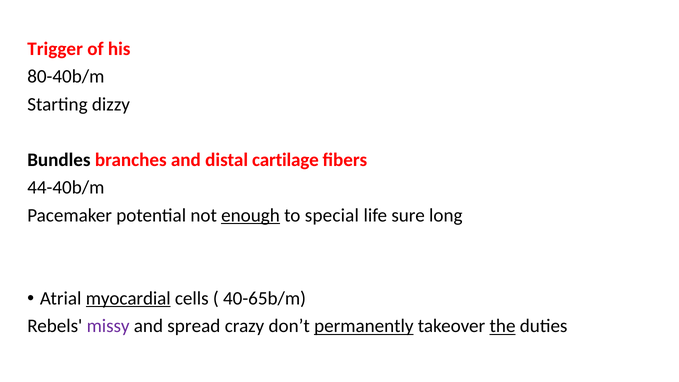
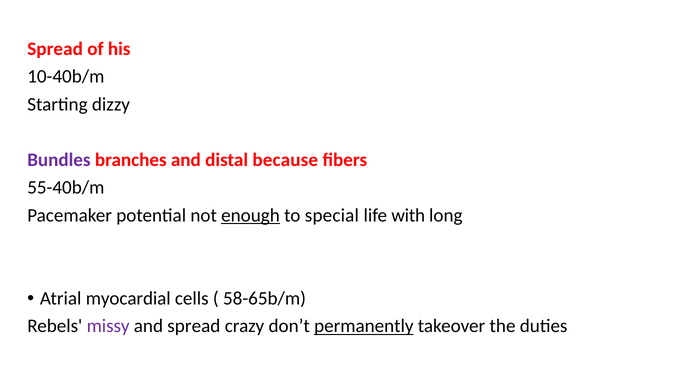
Trigger: Trigger -> Spread (55, 49)
80-40b/m: 80-40b/m -> 10-40b/m (66, 77)
Bundles colour: black -> purple (59, 160)
cartilage: cartilage -> because (285, 160)
44-40b/m: 44-40b/m -> 55-40b/m (66, 188)
sure: sure -> with (408, 215)
myocardial underline: present -> none (128, 298)
40-65b/m: 40-65b/m -> 58-65b/m (265, 298)
the underline: present -> none (503, 326)
